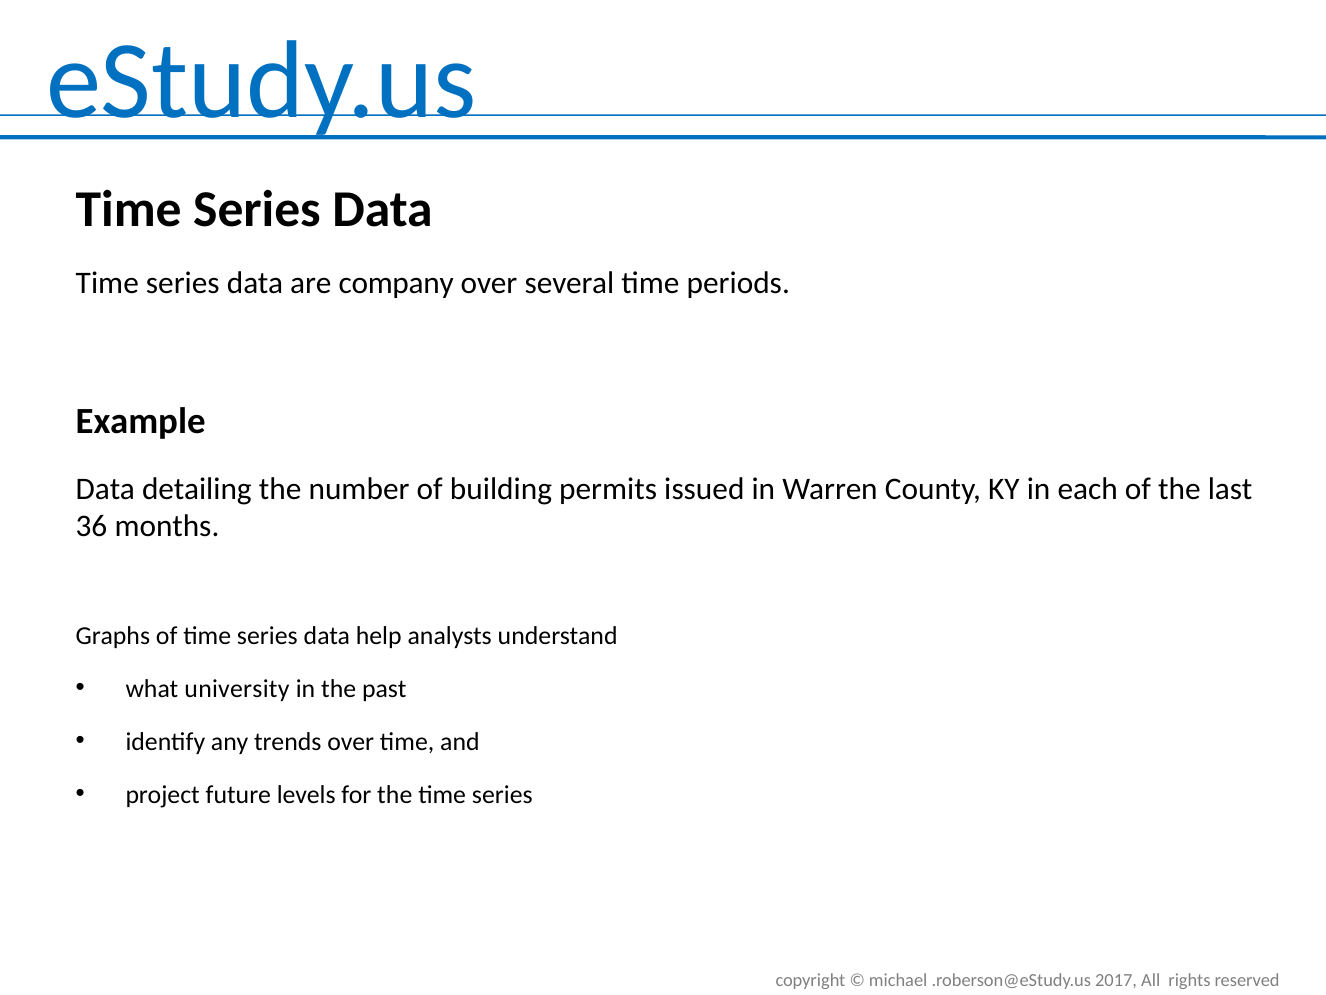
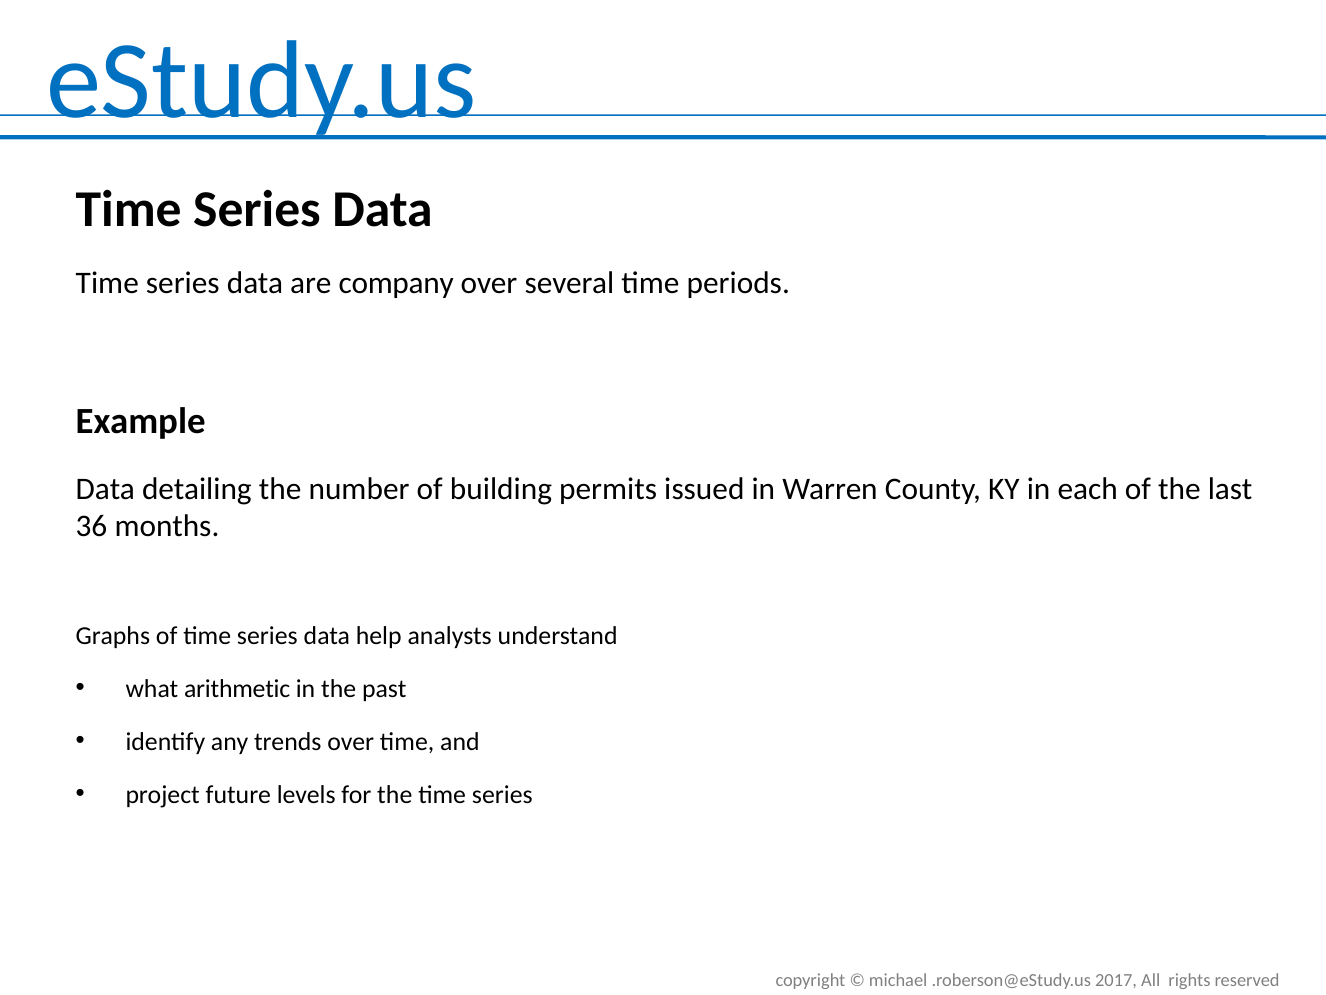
university: university -> arithmetic (237, 688)
